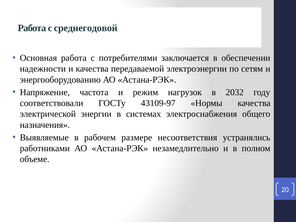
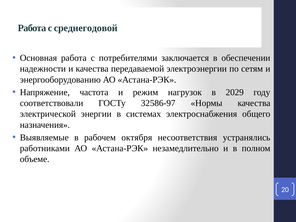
2032: 2032 -> 2029 (235, 92)
43109-97: 43109-97 -> 32586-97 (158, 103)
размере: размере -> октября (137, 137)
